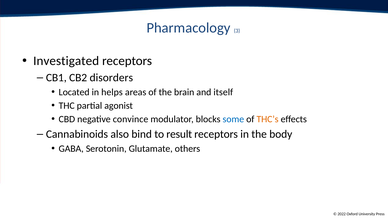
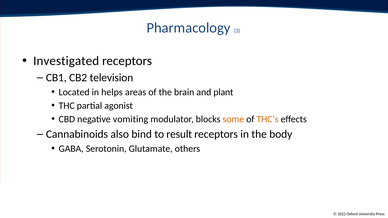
disorders: disorders -> television (111, 78)
itself: itself -> plant (223, 92)
convince: convince -> vomiting (131, 119)
some colour: blue -> orange (233, 119)
